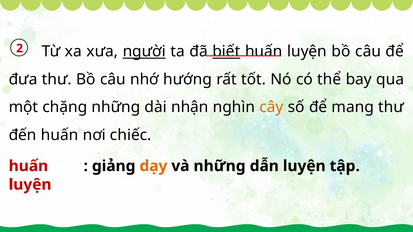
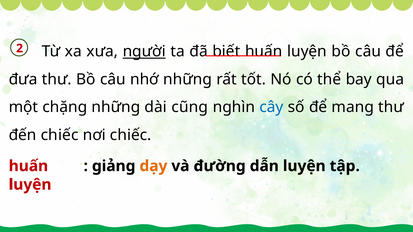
biết underline: present -> none (226, 51)
nhớ hướng: hướng -> những (188, 79)
nhận: nhận -> cũng (190, 107)
cây colour: orange -> blue (271, 107)
đến huấn: huấn -> chiếc (60, 135)
và những: những -> đường (220, 166)
